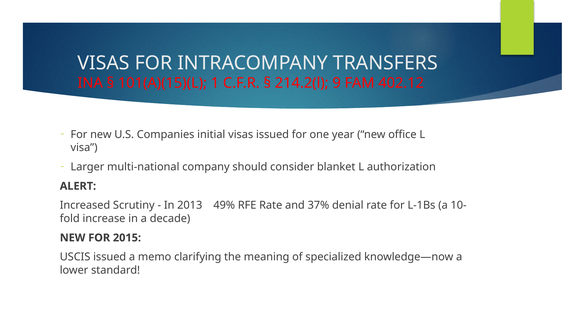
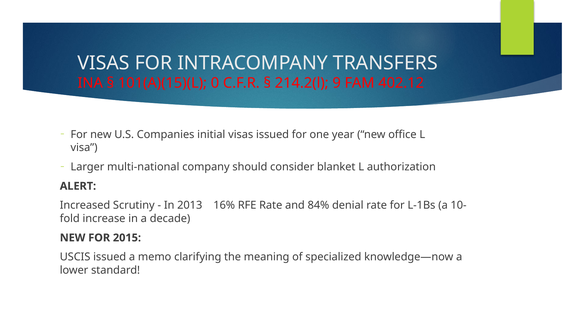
1: 1 -> 0 (215, 83)
49%: 49% -> 16% (224, 205)
37%: 37% -> 84% (318, 205)
